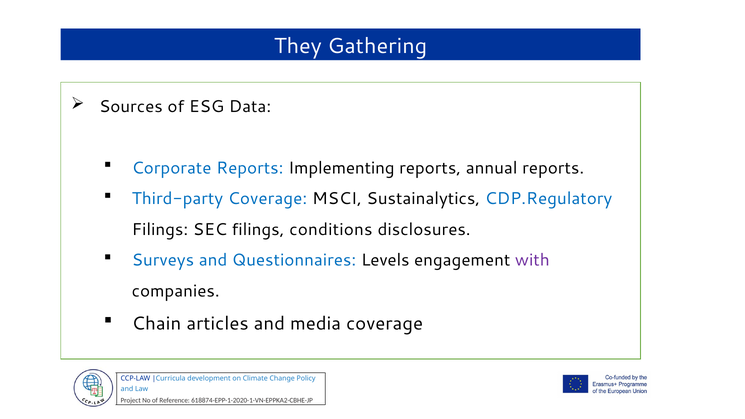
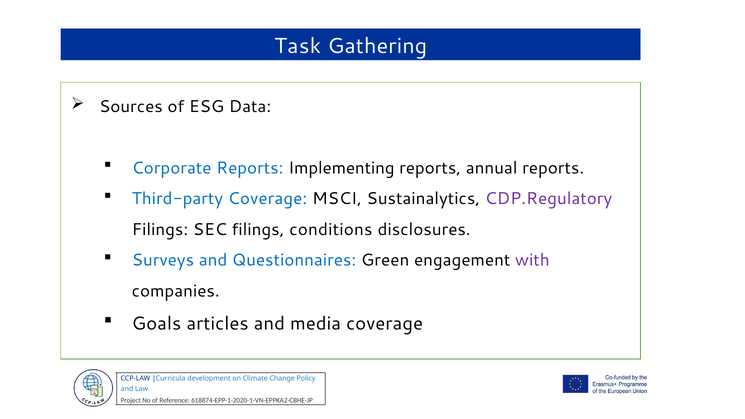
They: They -> Task (298, 46)
CDP.Regulatory colour: blue -> purple (549, 199)
Levels: Levels -> Green (385, 260)
Chain: Chain -> Goals (157, 324)
